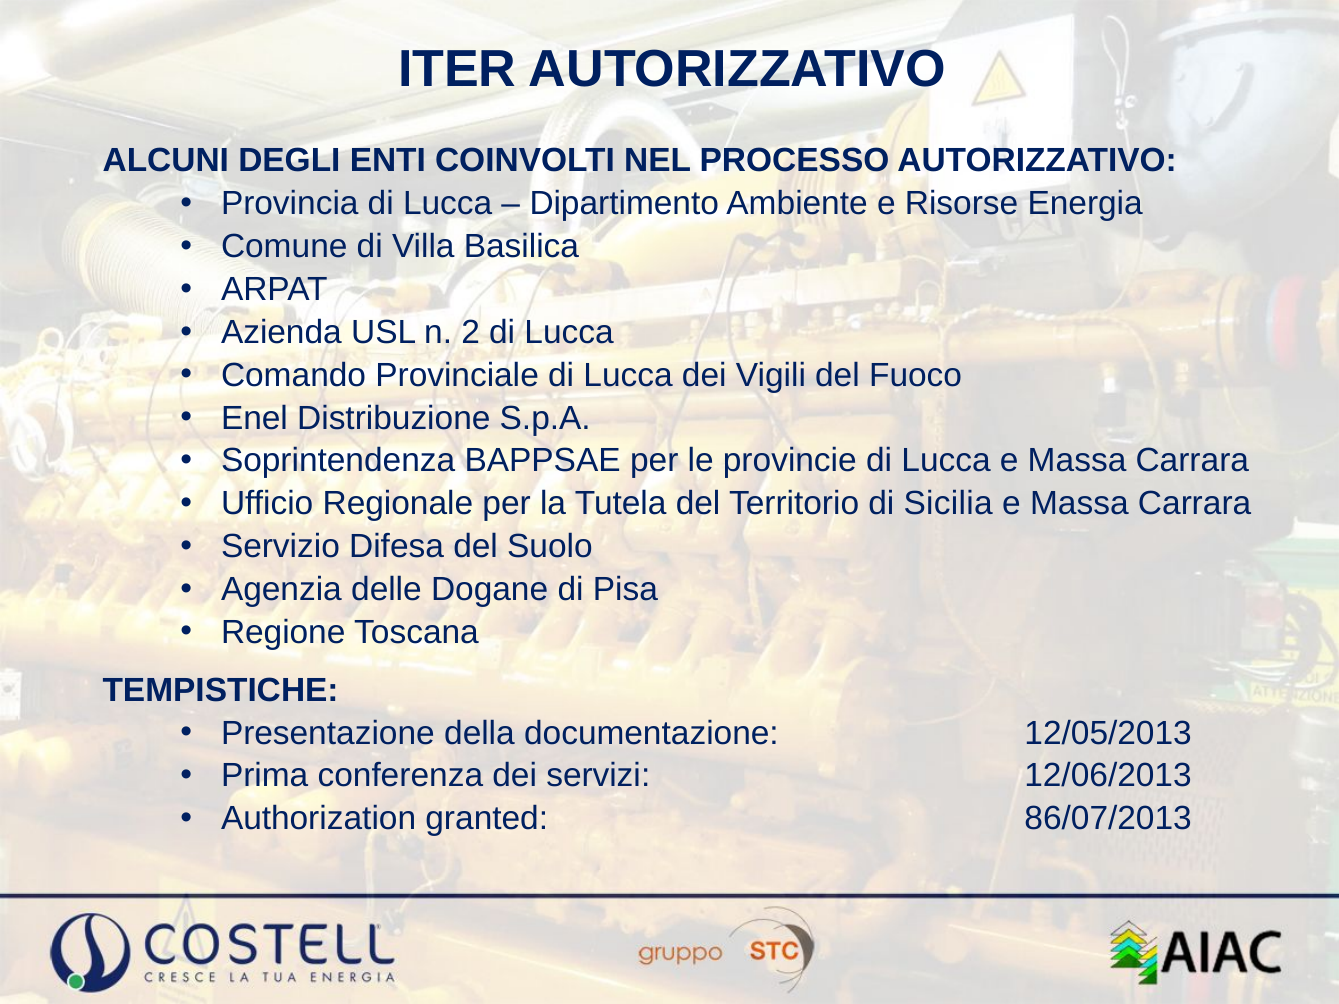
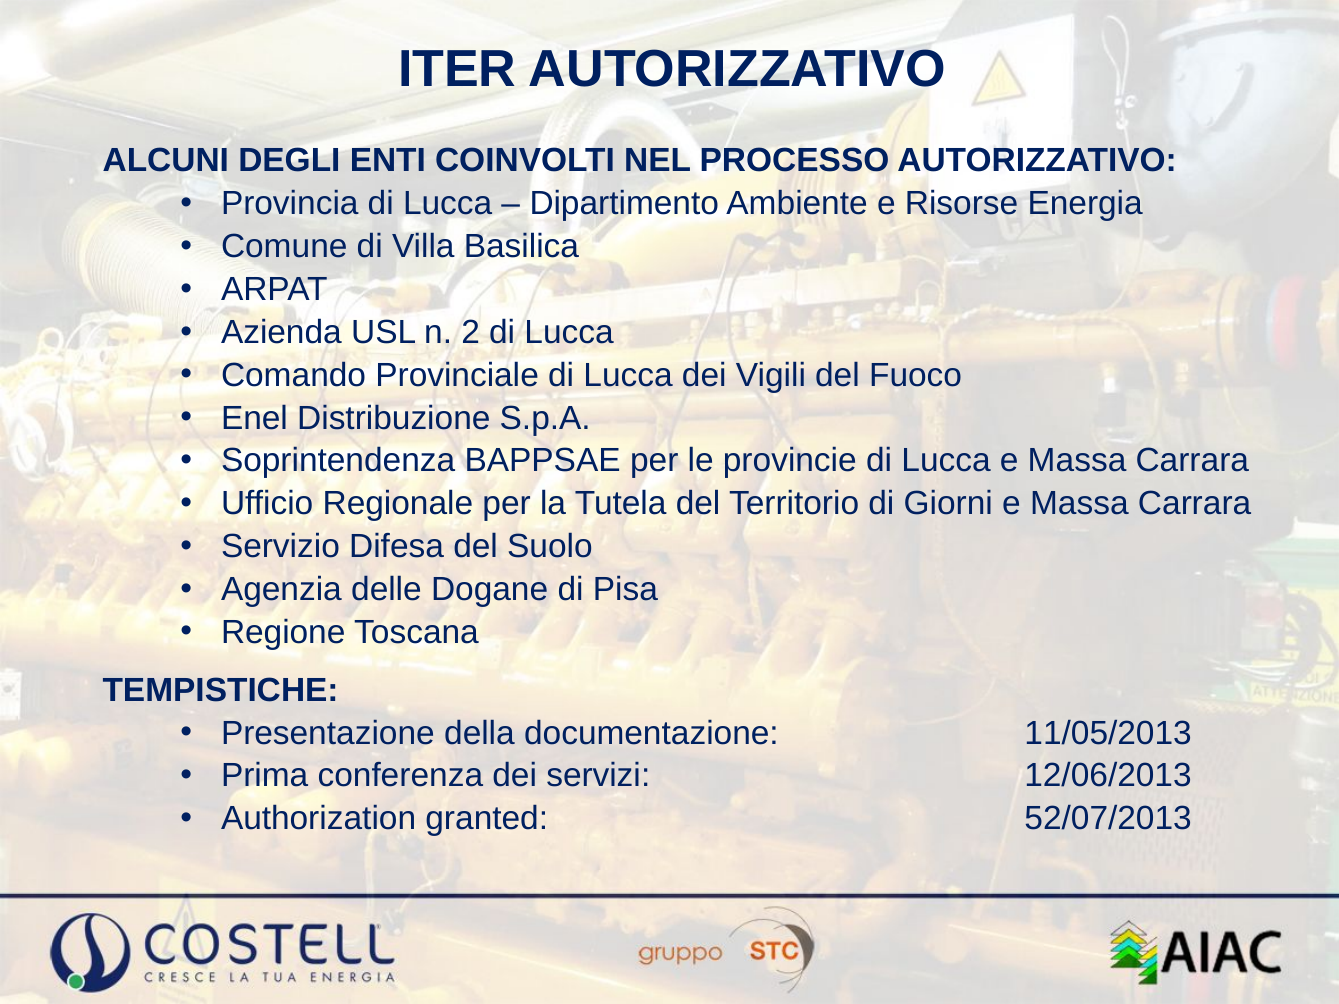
Sicilia: Sicilia -> Giorni (948, 504)
12/05/2013: 12/05/2013 -> 11/05/2013 (1108, 733)
86/07/2013: 86/07/2013 -> 52/07/2013 (1108, 819)
